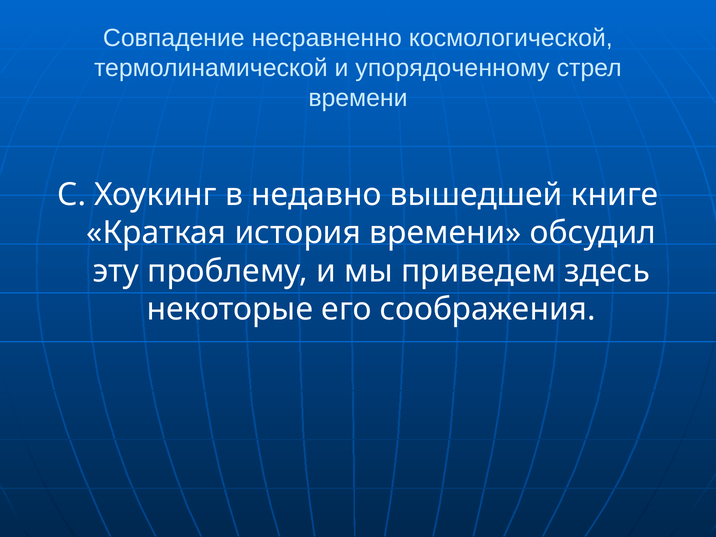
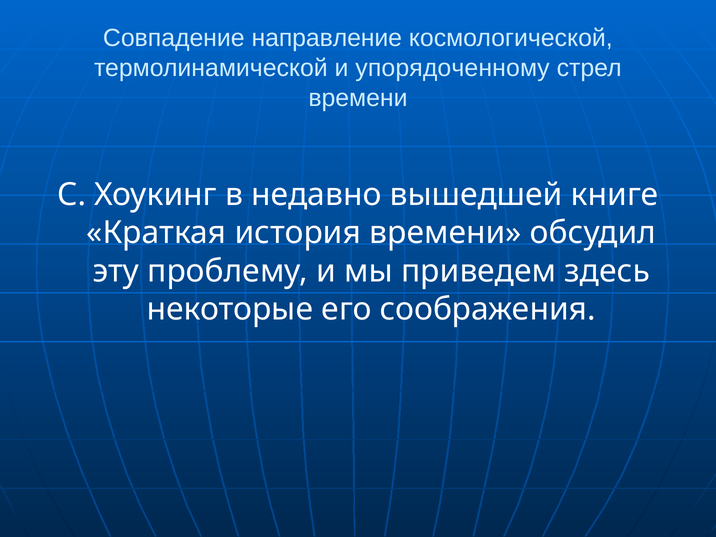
несравненно: несравненно -> направление (327, 38)
